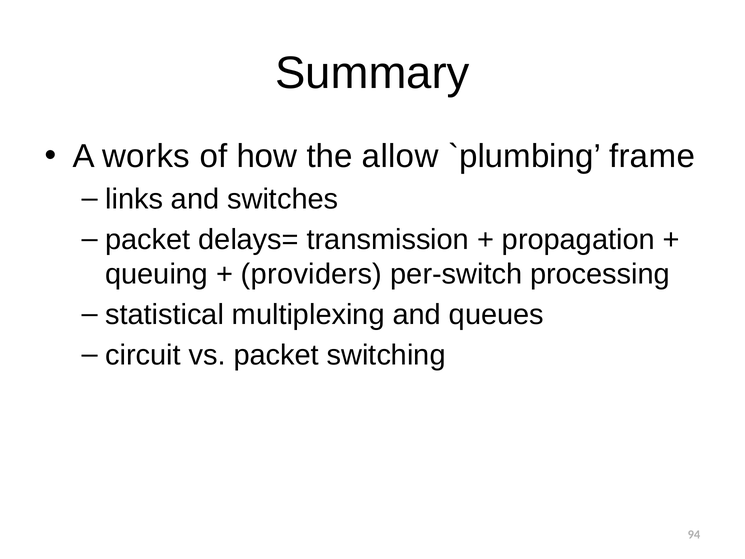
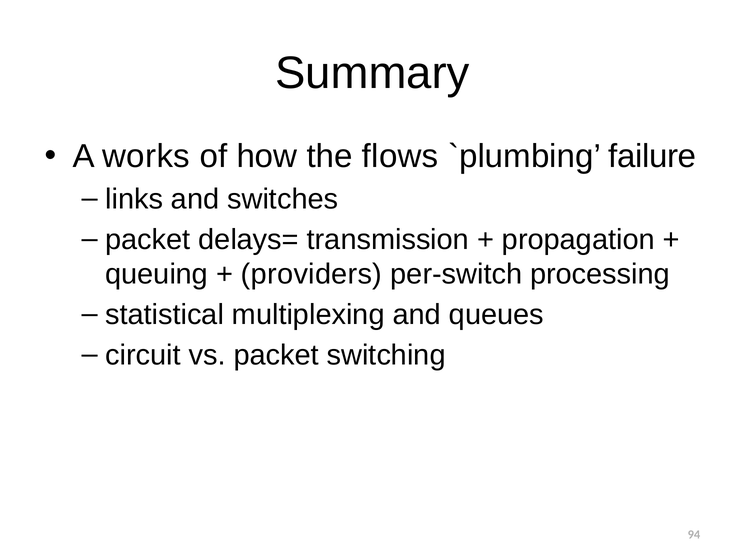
allow: allow -> flows (400, 156)
frame: frame -> failure (652, 156)
